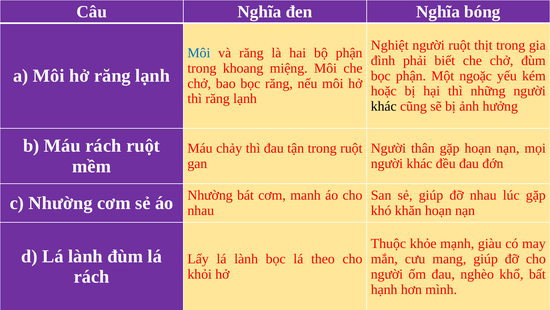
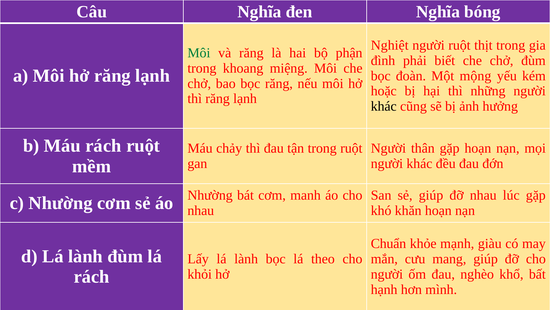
Môi colour: blue -> green (199, 53)
bọc phận: phận -> đoàn (411, 76)
ngoặc: ngoặc -> mộng (475, 76)
Thuộc: Thuộc -> Chuẩn (388, 243)
